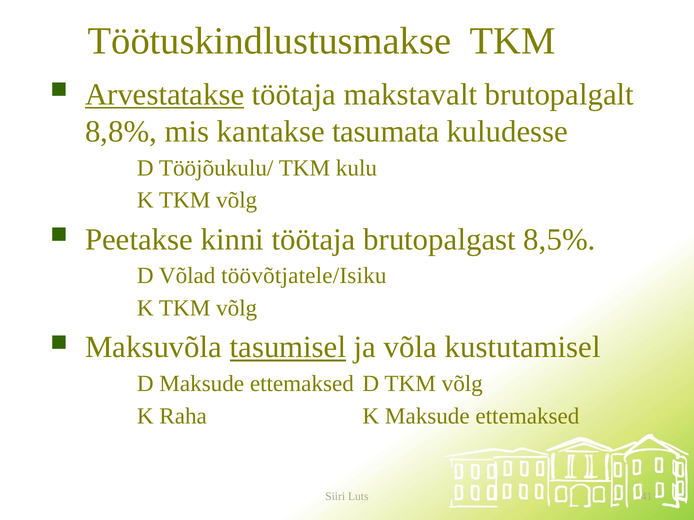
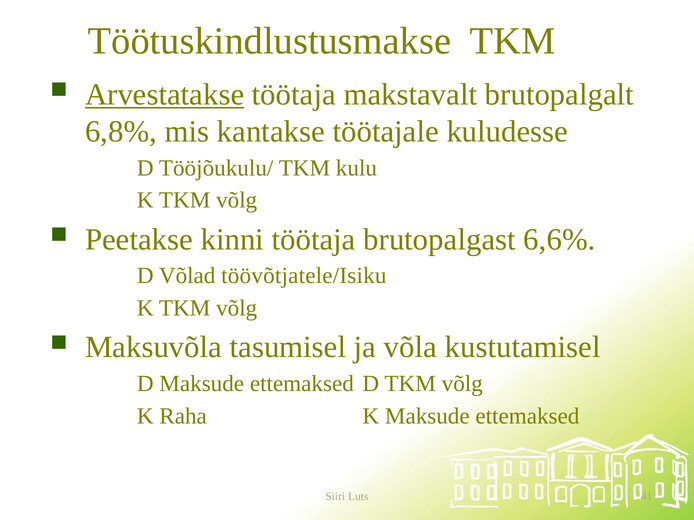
8,8%: 8,8% -> 6,8% (121, 132)
tasumata: tasumata -> töötajale (386, 132)
8,5%: 8,5% -> 6,6% (559, 240)
tasumisel underline: present -> none (288, 348)
